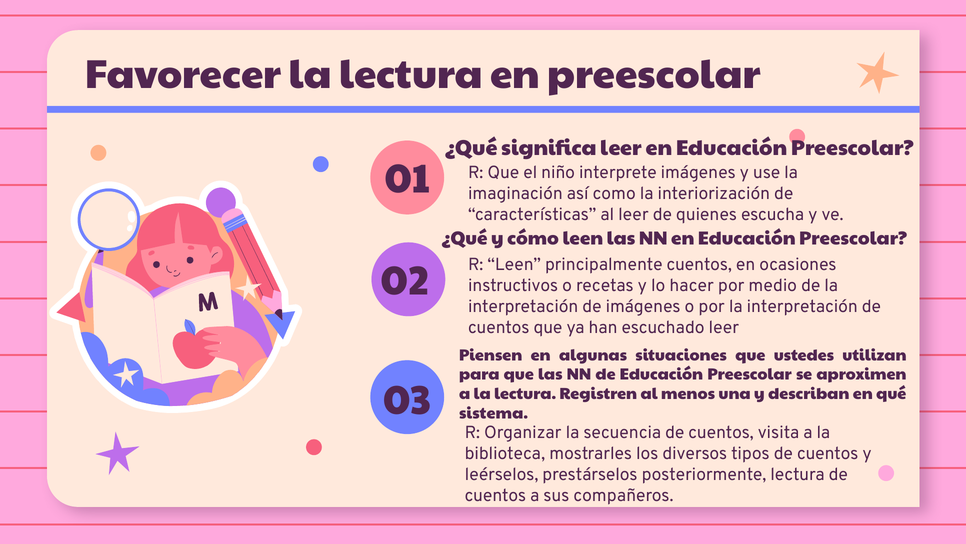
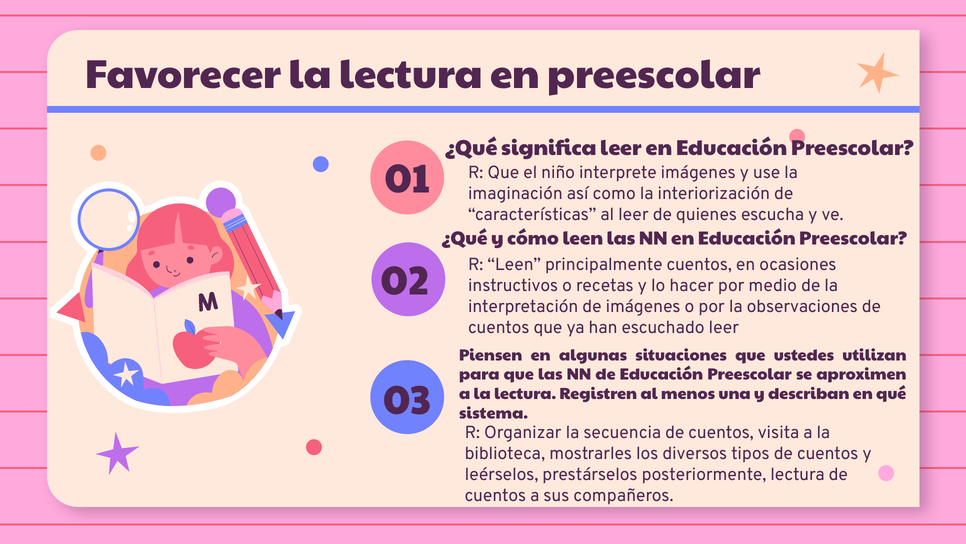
por la interpretación: interpretación -> observaciones (802, 306)
